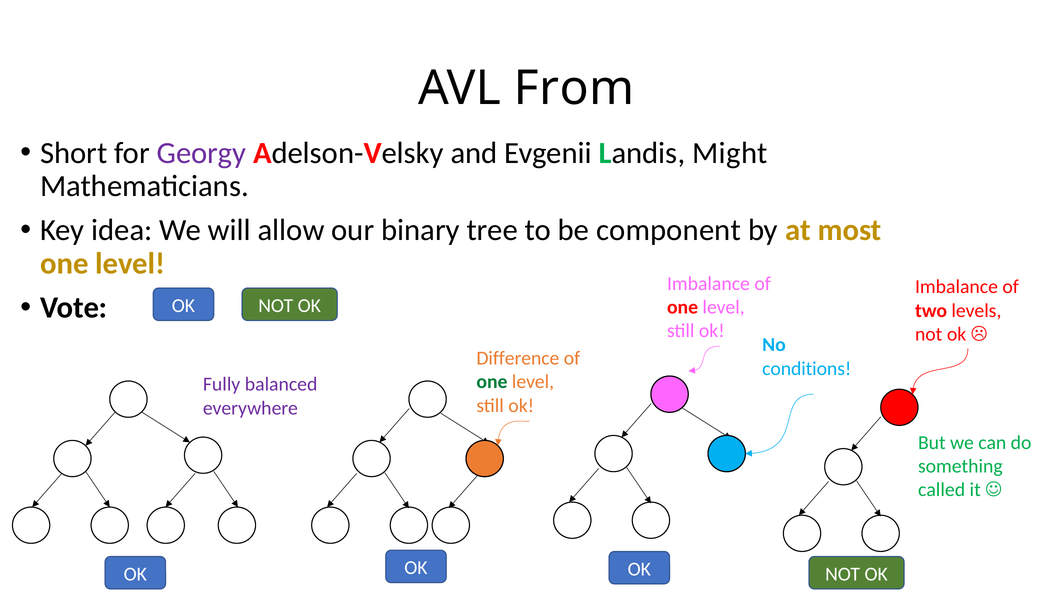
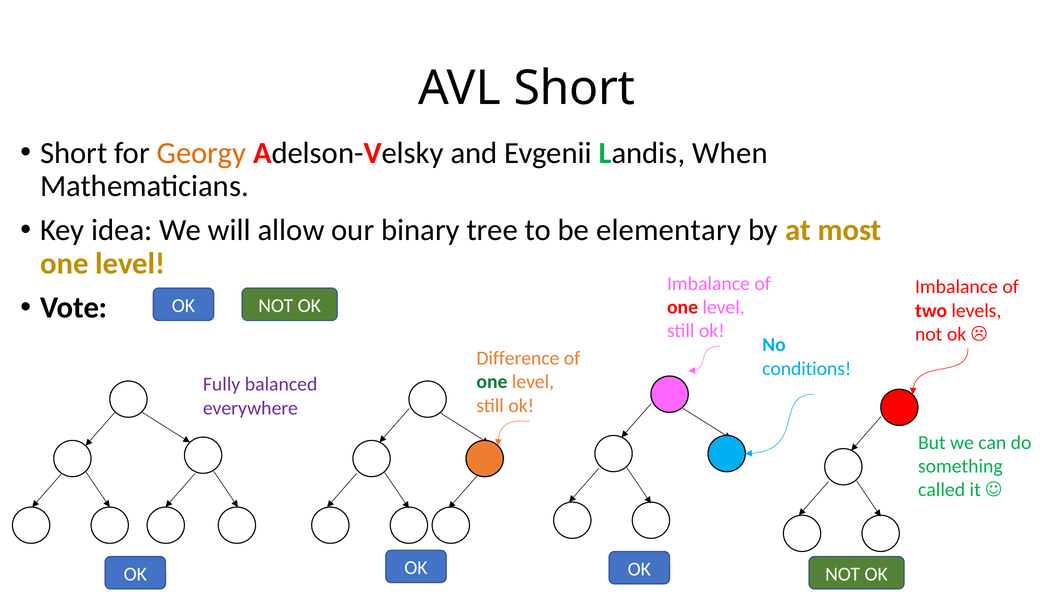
AVL From: From -> Short (574, 88)
Georgy colour: purple -> orange (201, 153)
Might: Might -> When (730, 153)
component: component -> elementary (669, 230)
